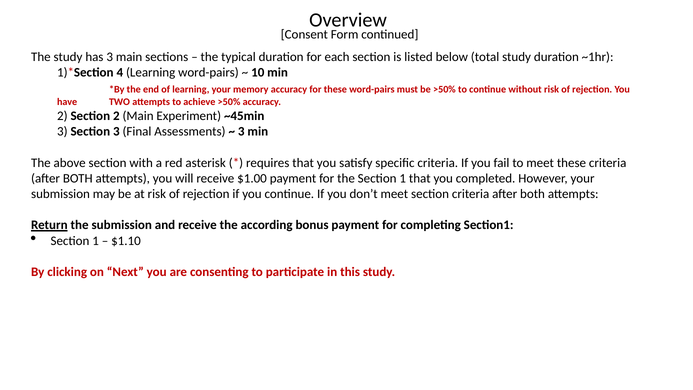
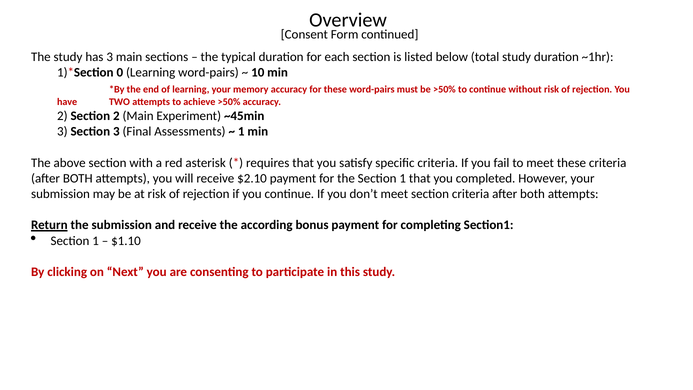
4: 4 -> 0 (120, 73)
3: 3 -> 1 (241, 132)
$1.00: $1.00 -> $2.10 (252, 178)
